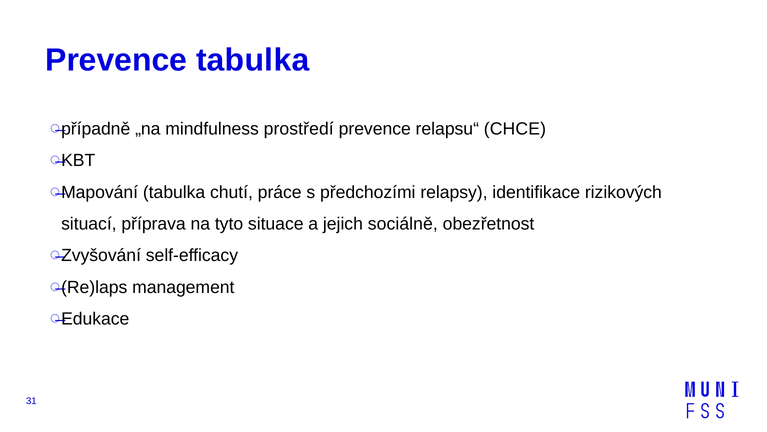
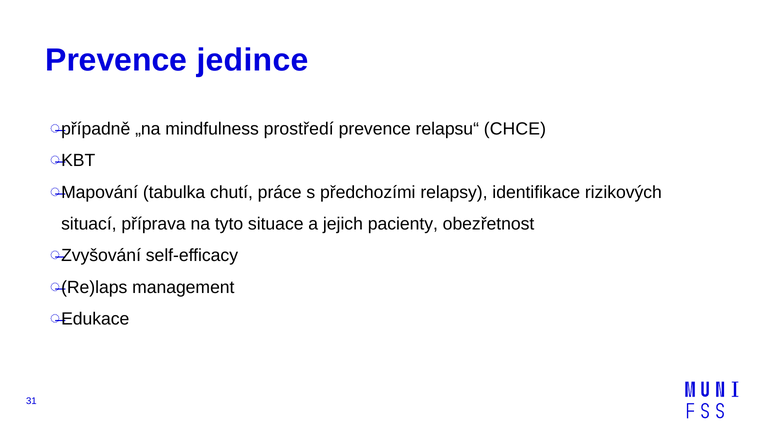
Prevence tabulka: tabulka -> jedince (253, 60)
sociálně: sociálně -> pacienty (403, 224)
